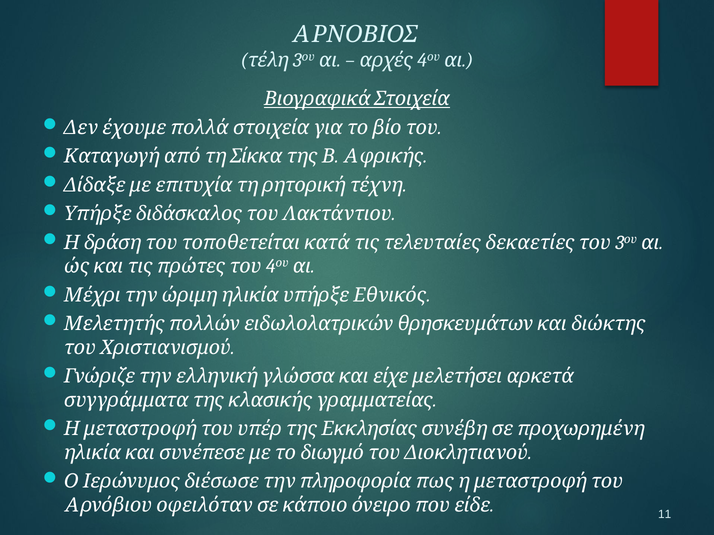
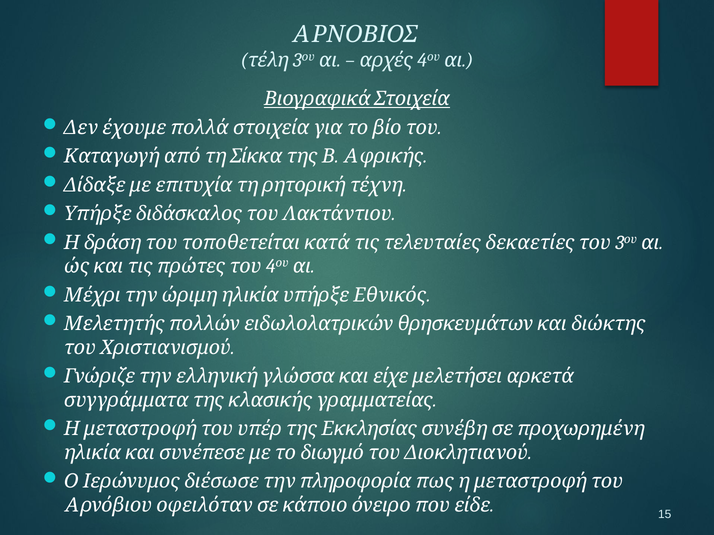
11: 11 -> 15 (665, 515)
